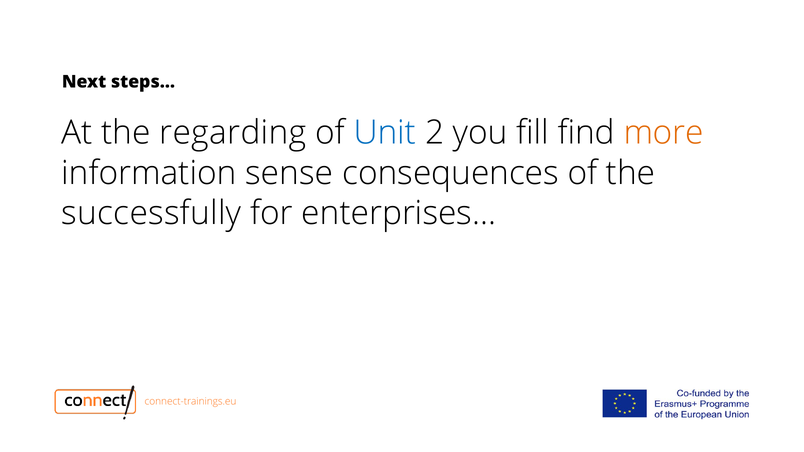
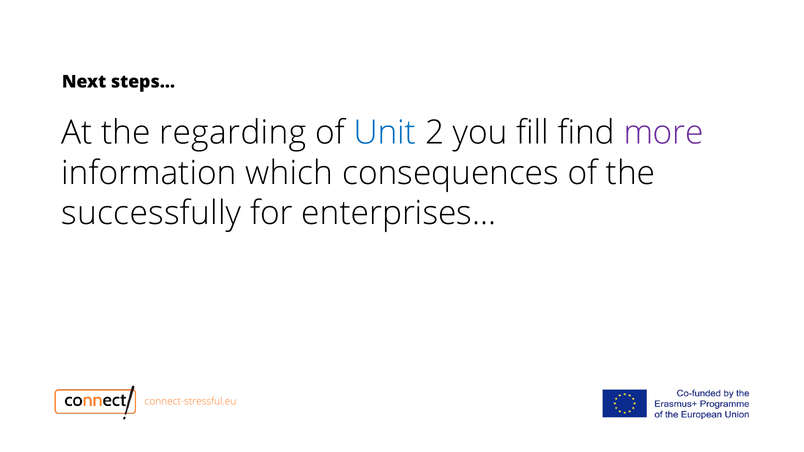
more colour: orange -> purple (664, 133)
sense: sense -> which (289, 173)
connect-trainings.eu: connect-trainings.eu -> connect-stressful.eu (190, 402)
